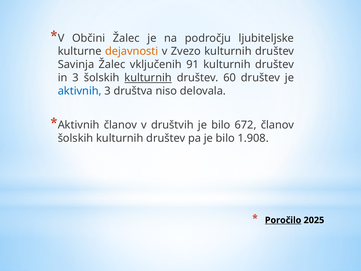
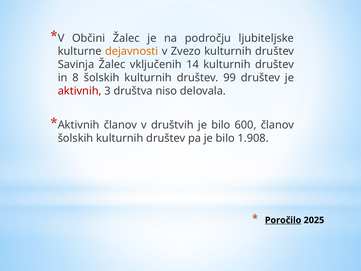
91: 91 -> 14 (193, 65)
in 3: 3 -> 8 (76, 78)
kulturnih underline: present -> none (148, 78)
60: 60 -> 99 (230, 78)
aktivnih colour: blue -> red (80, 91)
672: 672 -> 600 (246, 125)
